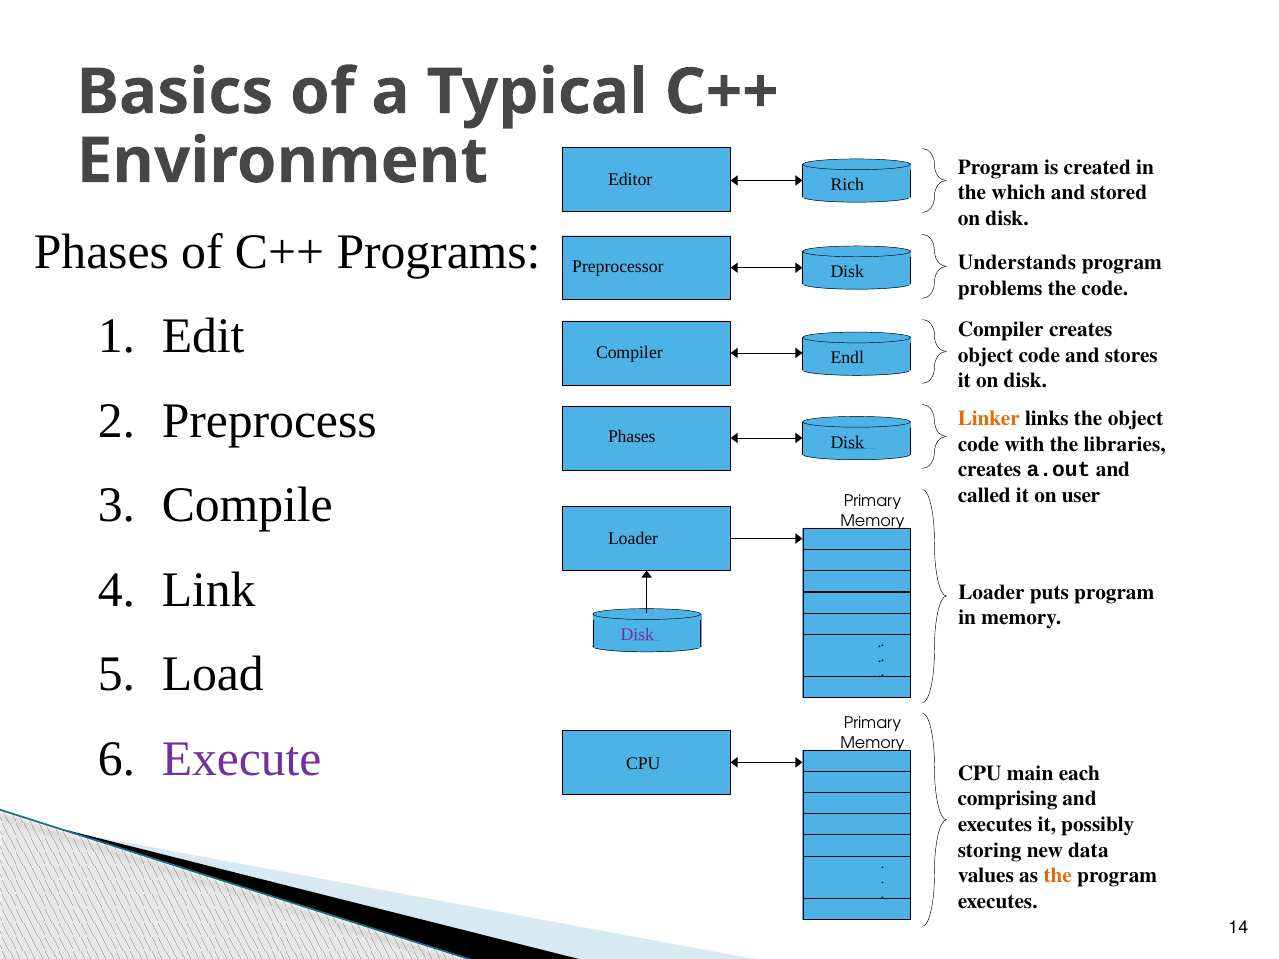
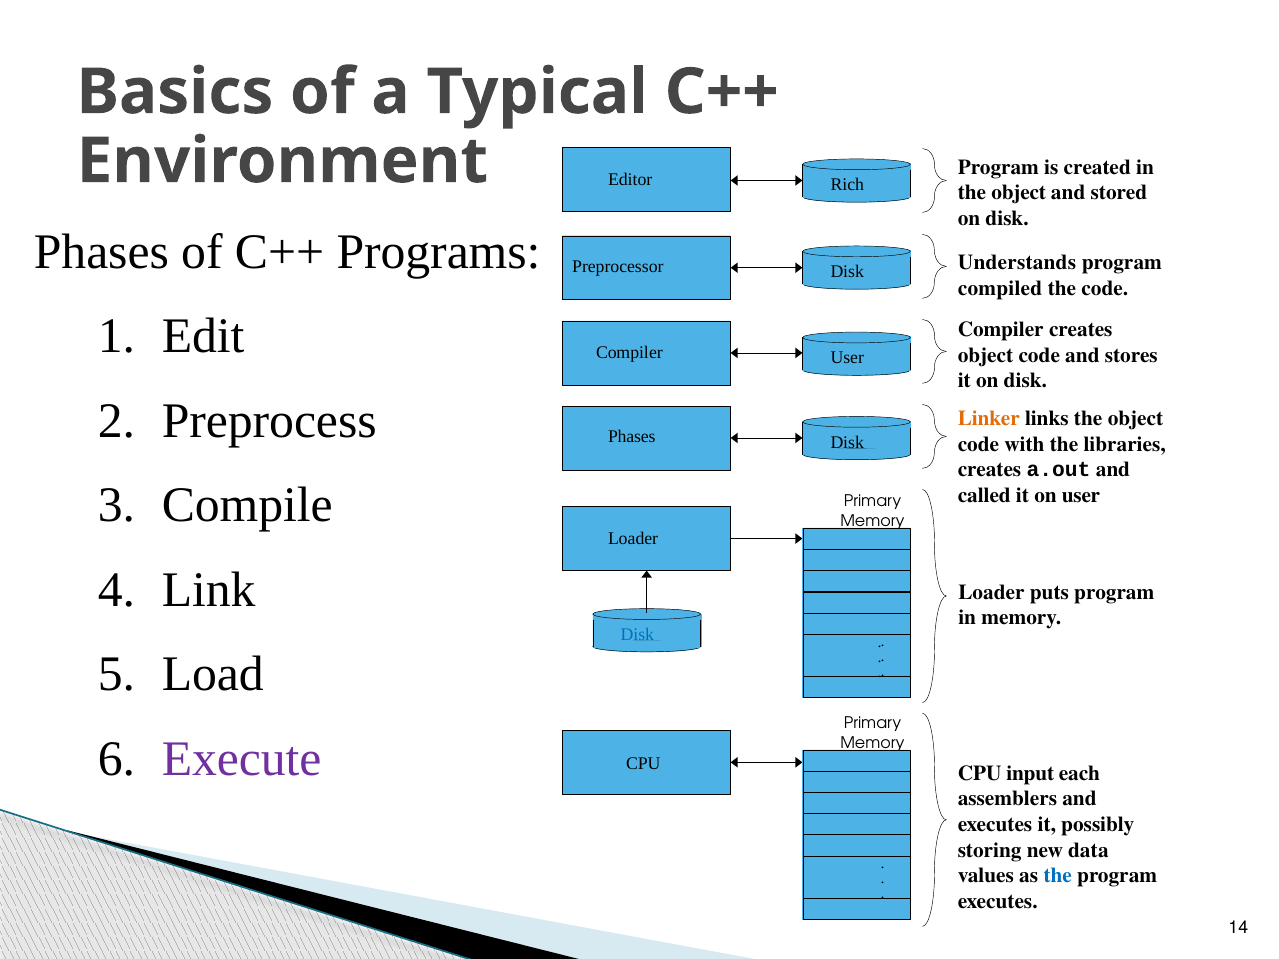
which: which -> object (1019, 193)
problems: problems -> compiled (1000, 288)
Endl: Endl -> User (847, 358)
Disk colour: purple -> blue (637, 635)
main: main -> input (1030, 773)
comprising: comprising -> assemblers (1007, 799)
the colour: orange -> blue (1058, 876)
